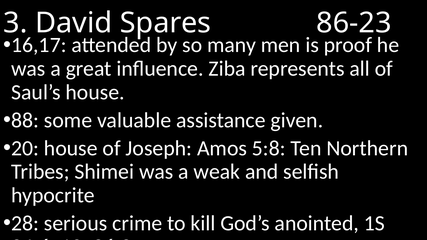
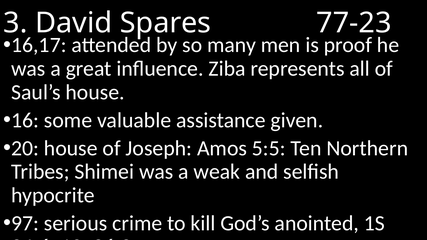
86-23: 86-23 -> 77-23 (354, 23)
88: 88 -> 16 (25, 120)
5:8: 5:8 -> 5:5 (269, 148)
28: 28 -> 97 (25, 223)
